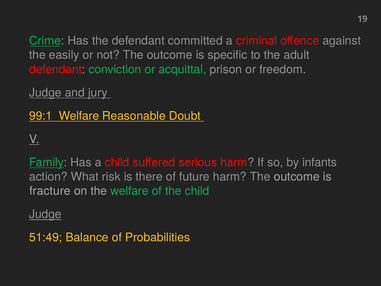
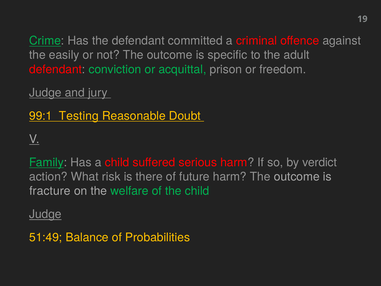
99:1 Welfare: Welfare -> Testing (79, 116)
infants: infants -> verdict (320, 162)
